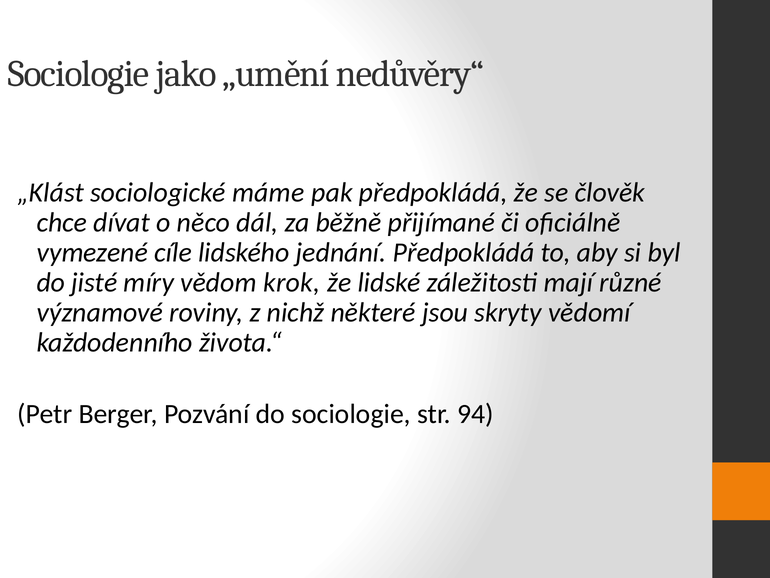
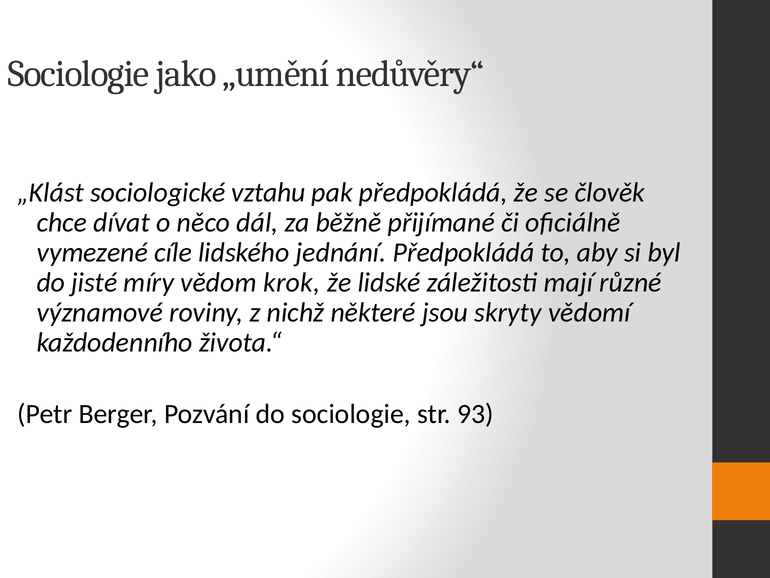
máme: máme -> vztahu (269, 192)
94: 94 -> 93 (475, 414)
